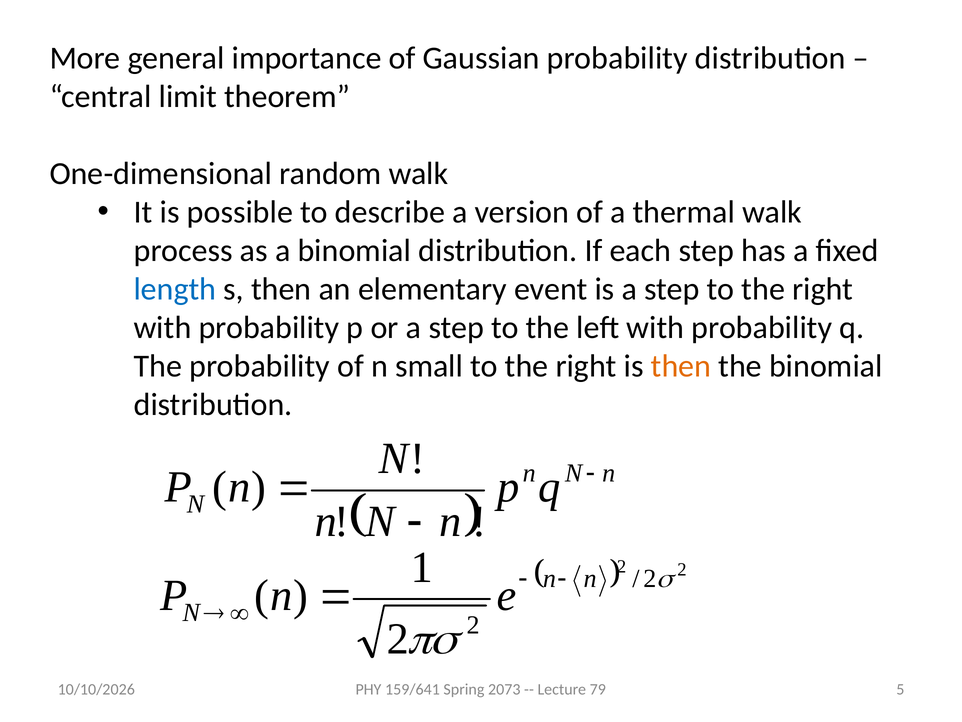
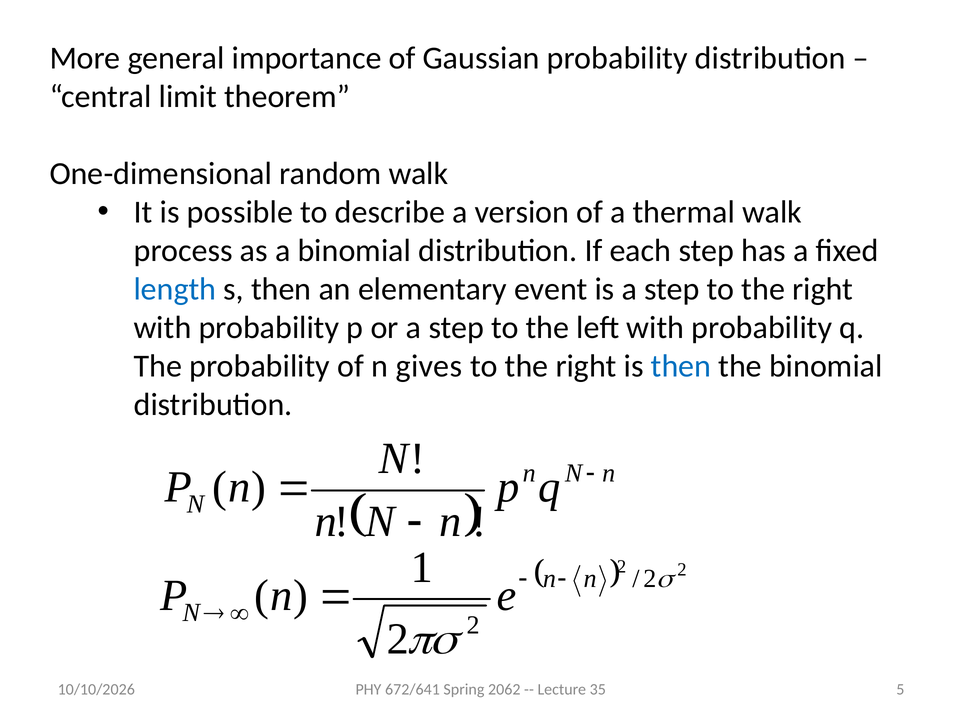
small: small -> gives (429, 366)
then colour: orange -> blue (681, 366)
159/641: 159/641 -> 672/641 (413, 689)
2073: 2073 -> 2062 (504, 689)
79: 79 -> 35 (598, 689)
